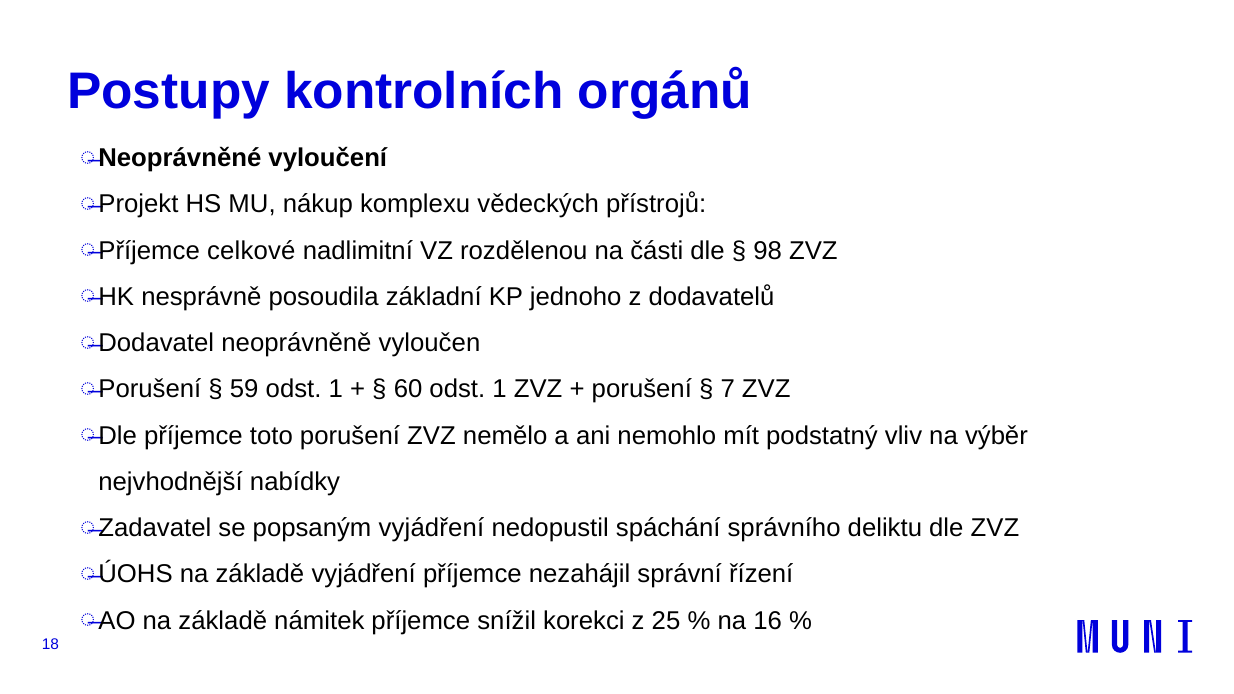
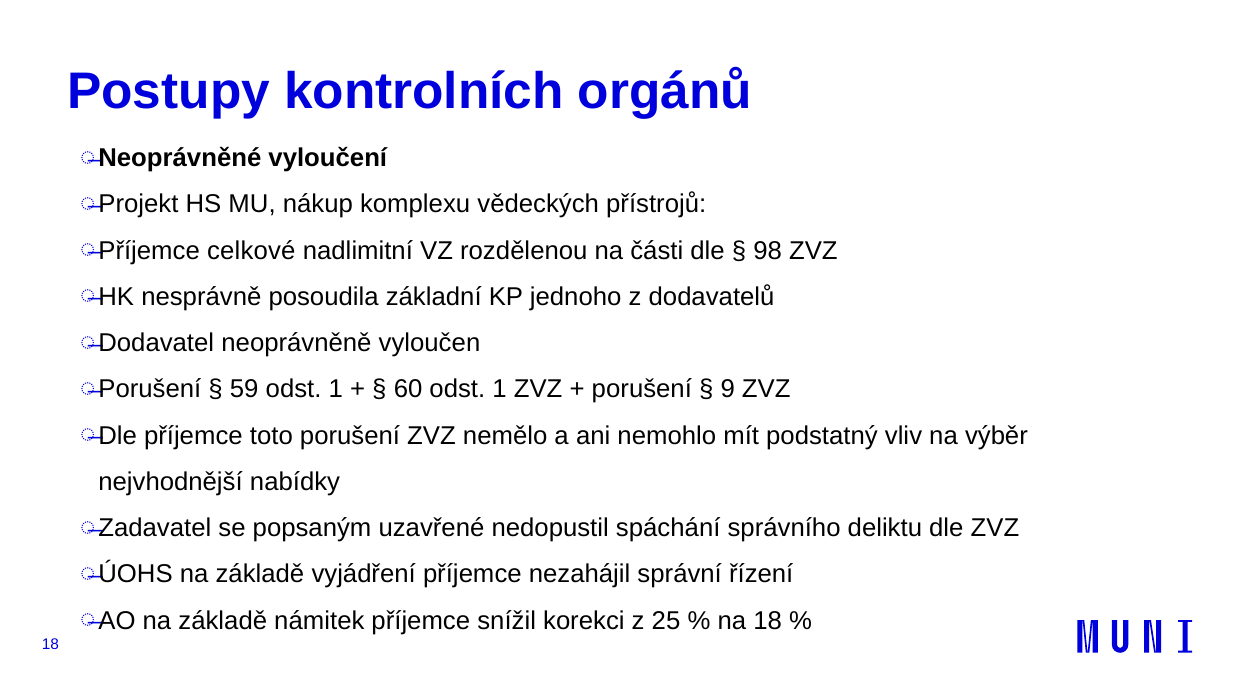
7: 7 -> 9 (728, 389)
popsaným vyjádření: vyjádření -> uzavřené (431, 528)
na 16: 16 -> 18 (768, 621)
